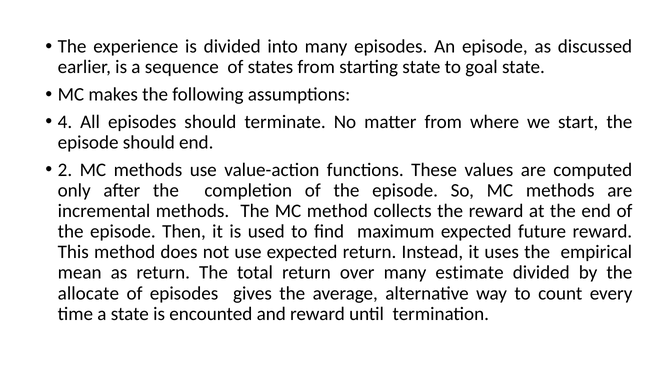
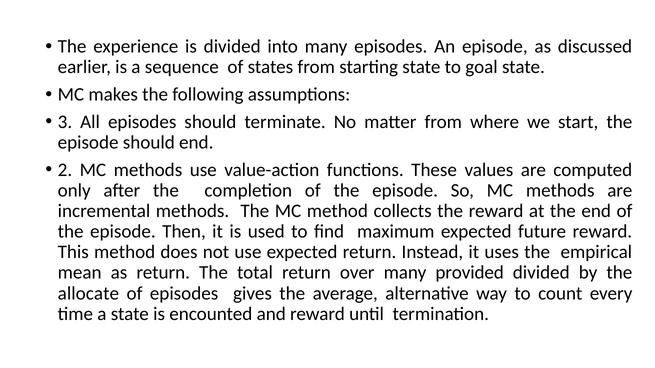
4: 4 -> 3 (65, 122)
estimate: estimate -> provided (470, 273)
